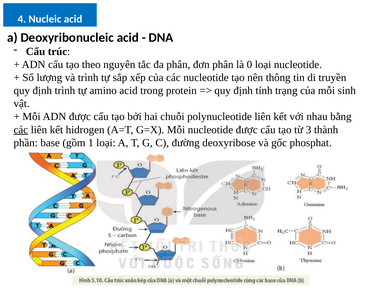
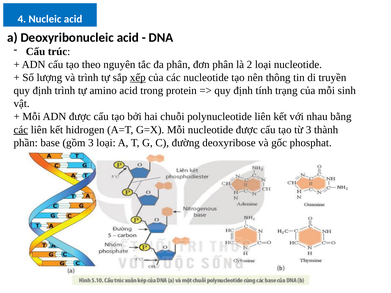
0: 0 -> 2 (249, 65)
xếp underline: none -> present (138, 78)
gồm 1: 1 -> 3 (91, 143)
